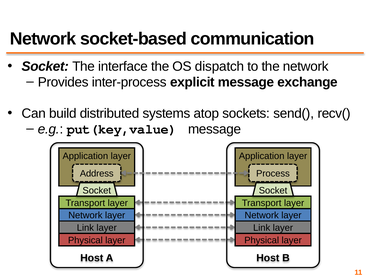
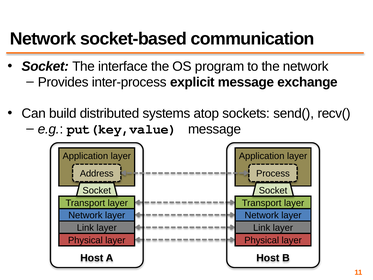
dispatch: dispatch -> program (220, 66)
